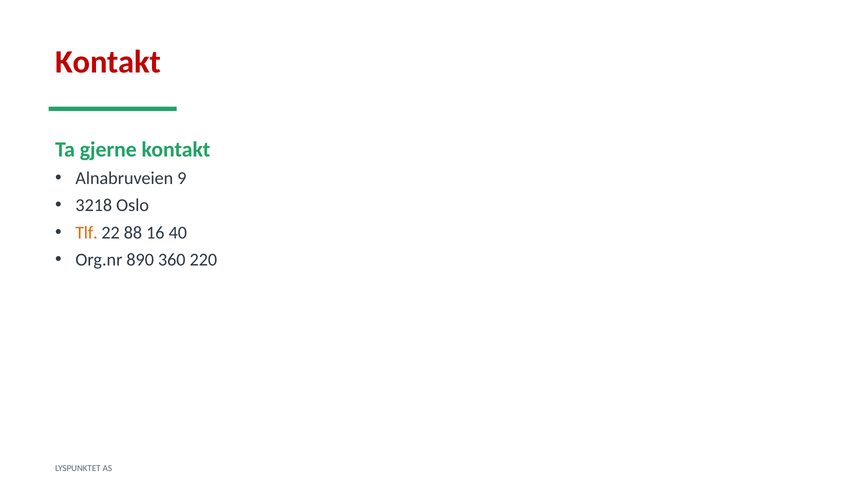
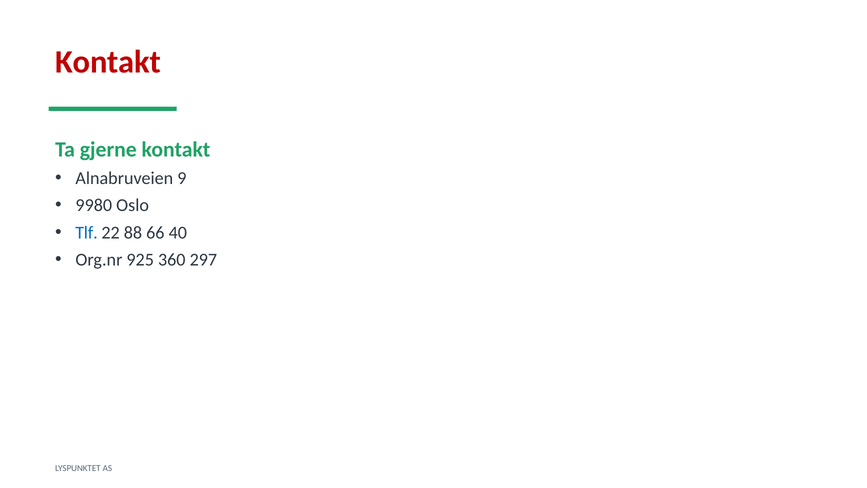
3218: 3218 -> 9980 (94, 205)
Tlf colour: orange -> blue (86, 233)
16: 16 -> 66 (155, 233)
890: 890 -> 925 (140, 260)
220: 220 -> 297 (203, 260)
